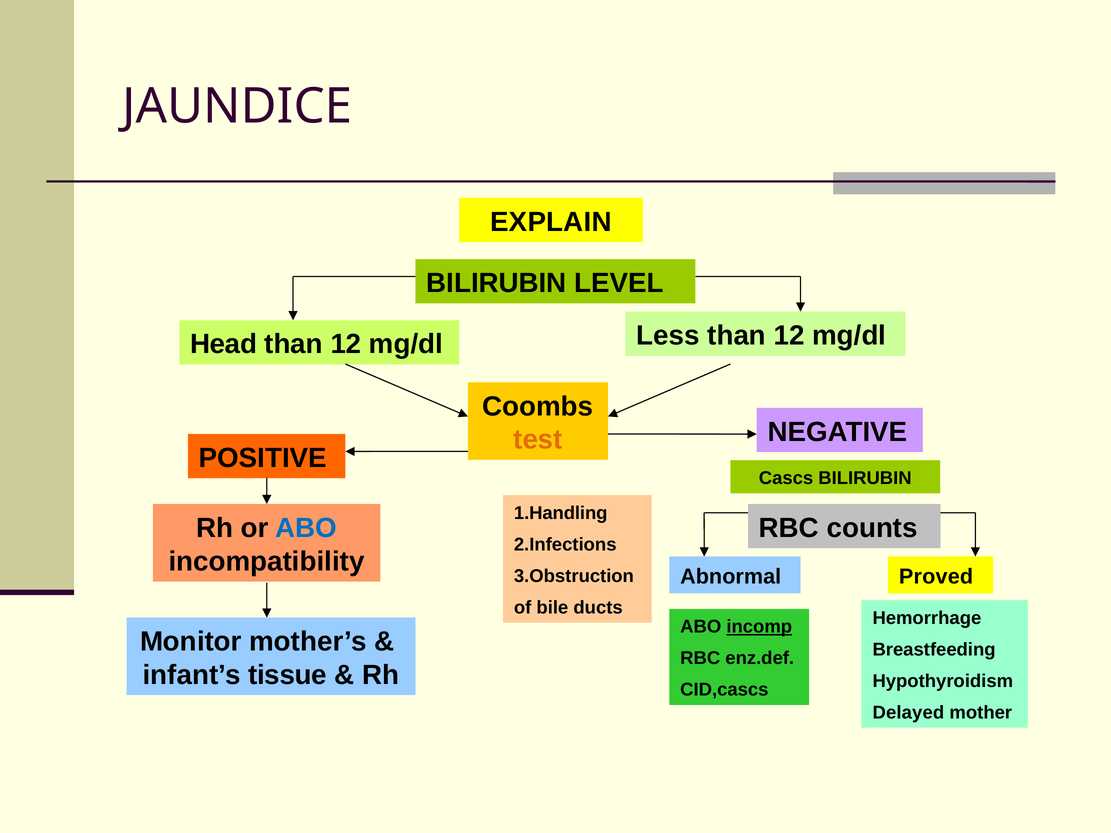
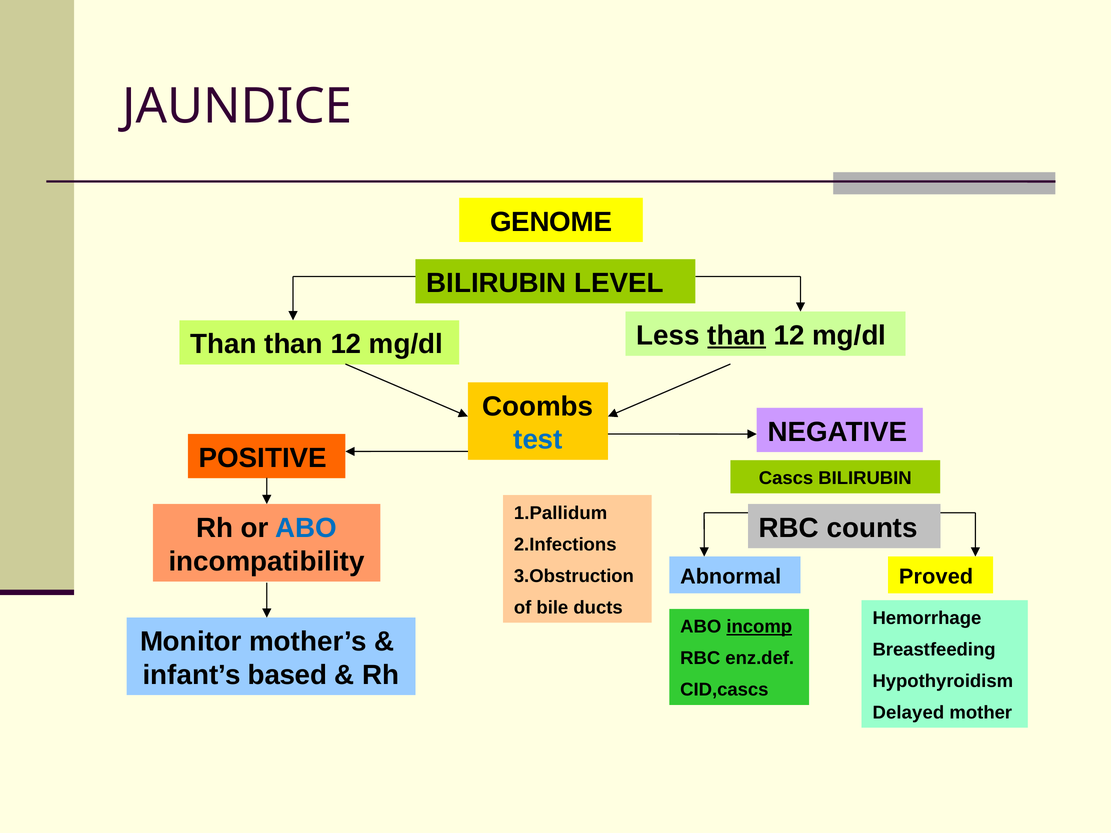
EXPLAIN: EXPLAIN -> GENOME (551, 222)
Head: Head -> Than (223, 344)
than underline: none -> present (737, 336)
test colour: orange -> blue (538, 440)
1.Handling: 1.Handling -> 1.Pallidum (561, 513)
tissue: tissue -> based (288, 675)
